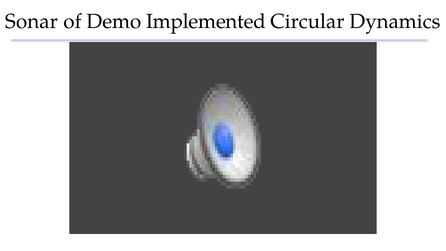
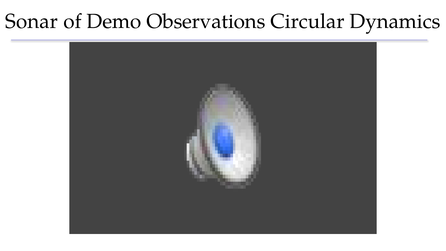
Implemented: Implemented -> Observations (206, 21)
